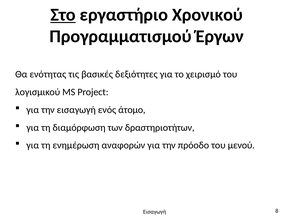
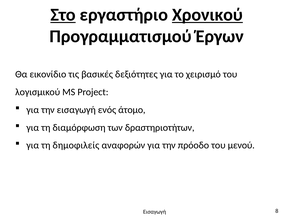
Χρονικού underline: none -> present (207, 15)
ενότητας: ενότητας -> εικονίδιο (48, 74)
ενημέρωση: ενημέρωση -> δημοφιλείς (76, 145)
